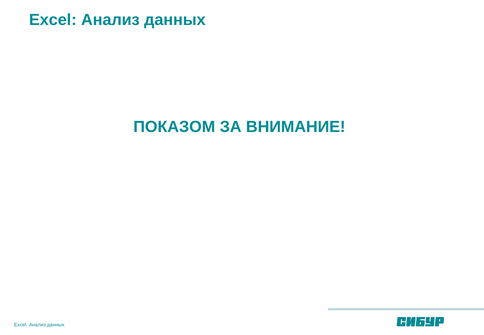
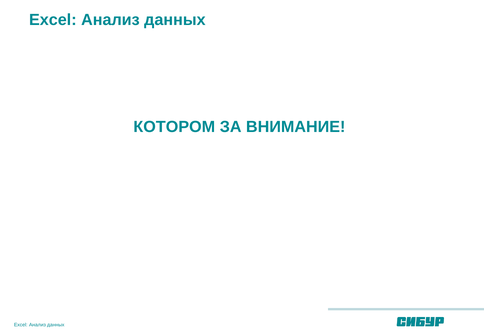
ПОКАЗОМ: ПОКАЗОМ -> КОТОРОМ (174, 127)
